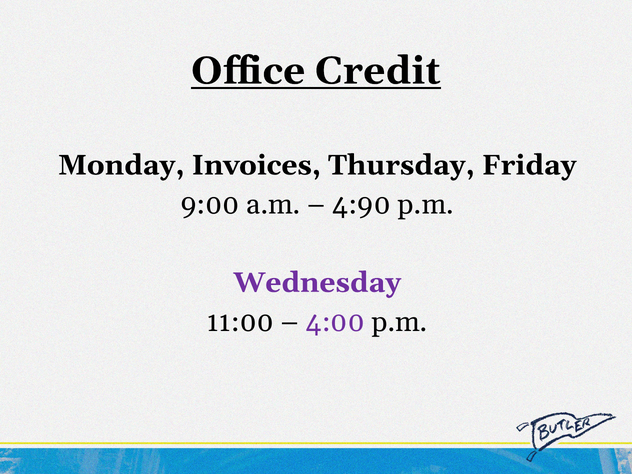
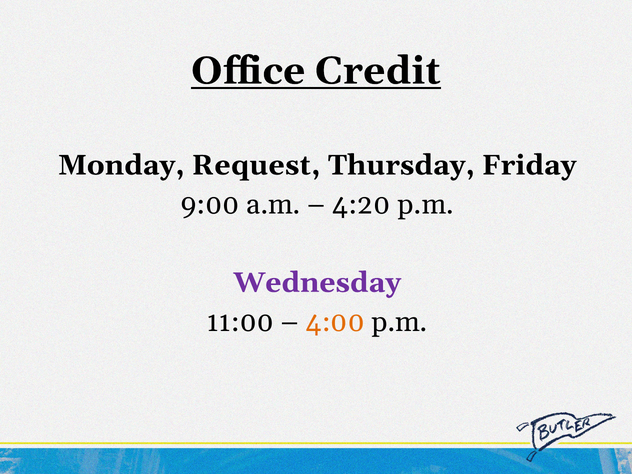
Invoices: Invoices -> Request (256, 165)
4:90: 4:90 -> 4:20 (361, 204)
4:00 colour: purple -> orange (335, 322)
